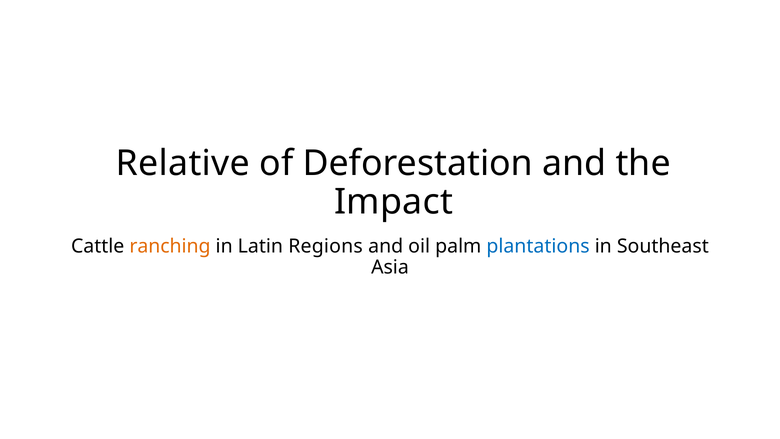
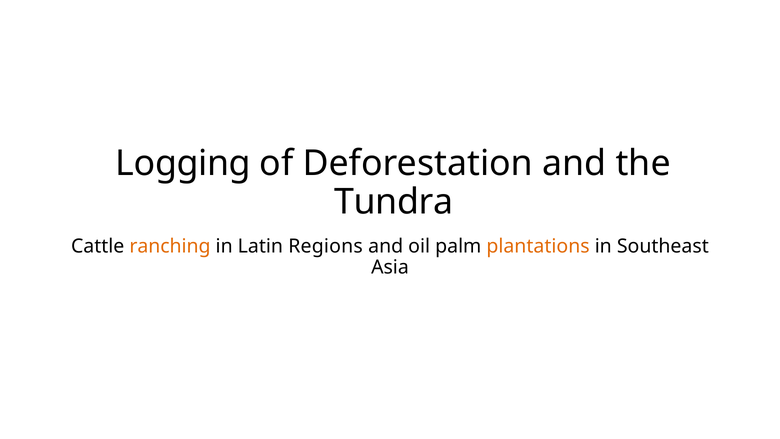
Relative: Relative -> Logging (183, 163)
Impact: Impact -> Tundra (394, 202)
plantations colour: blue -> orange (538, 246)
